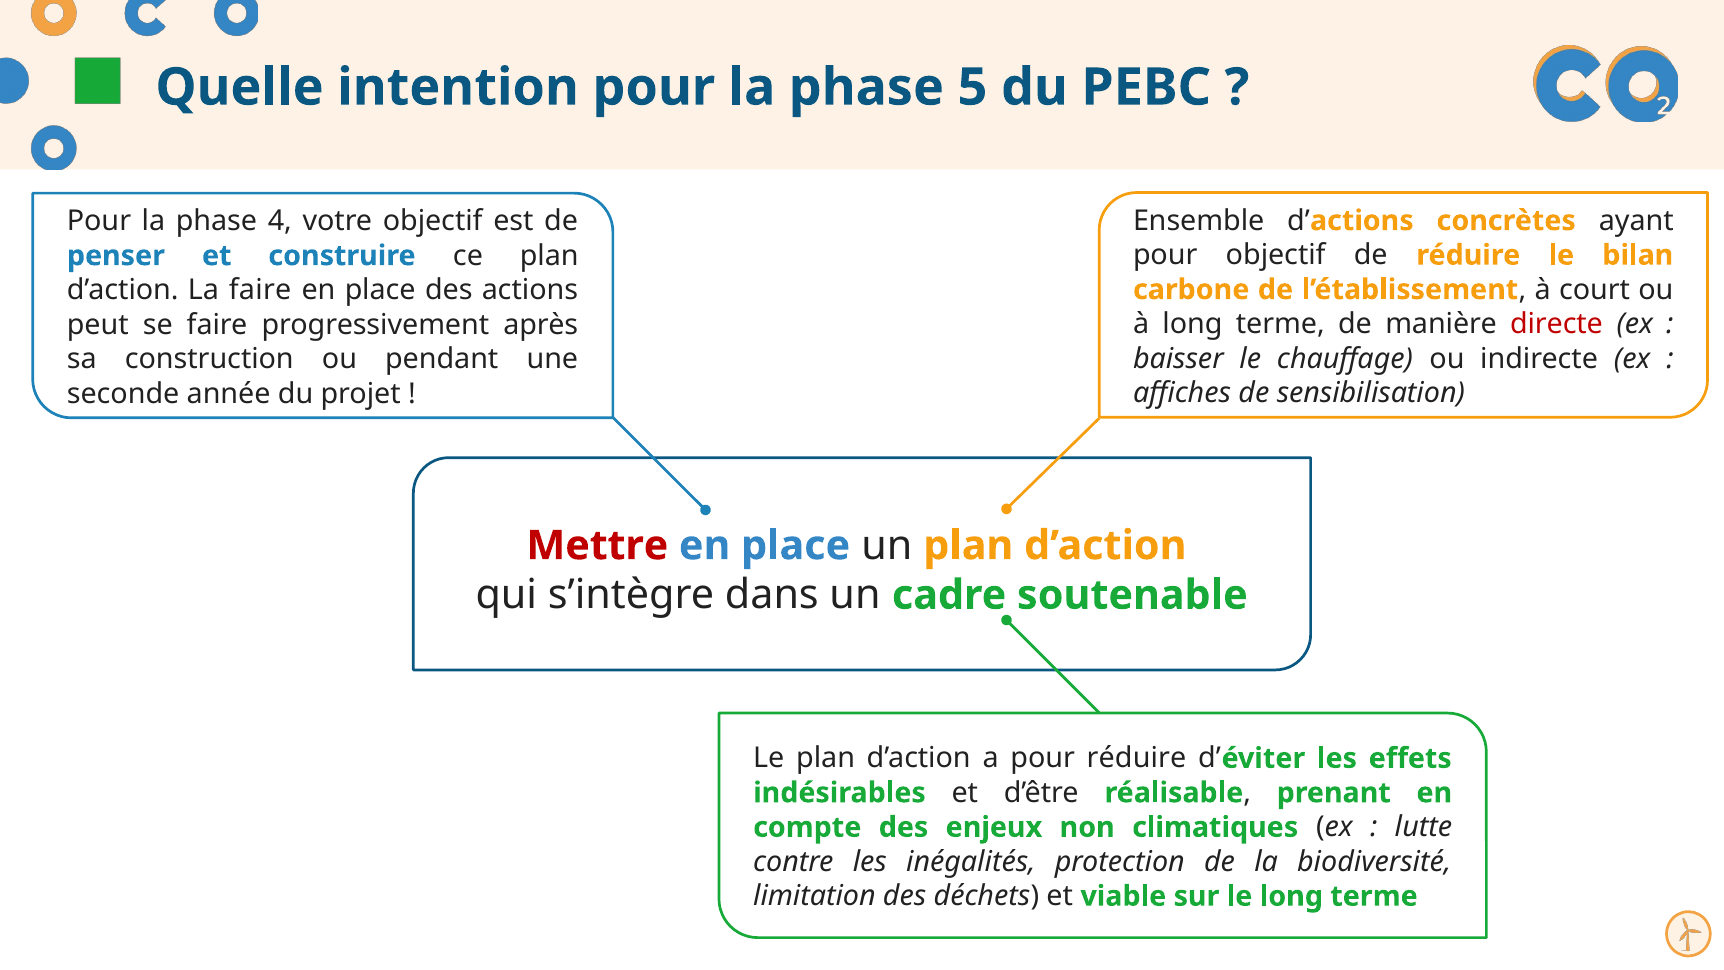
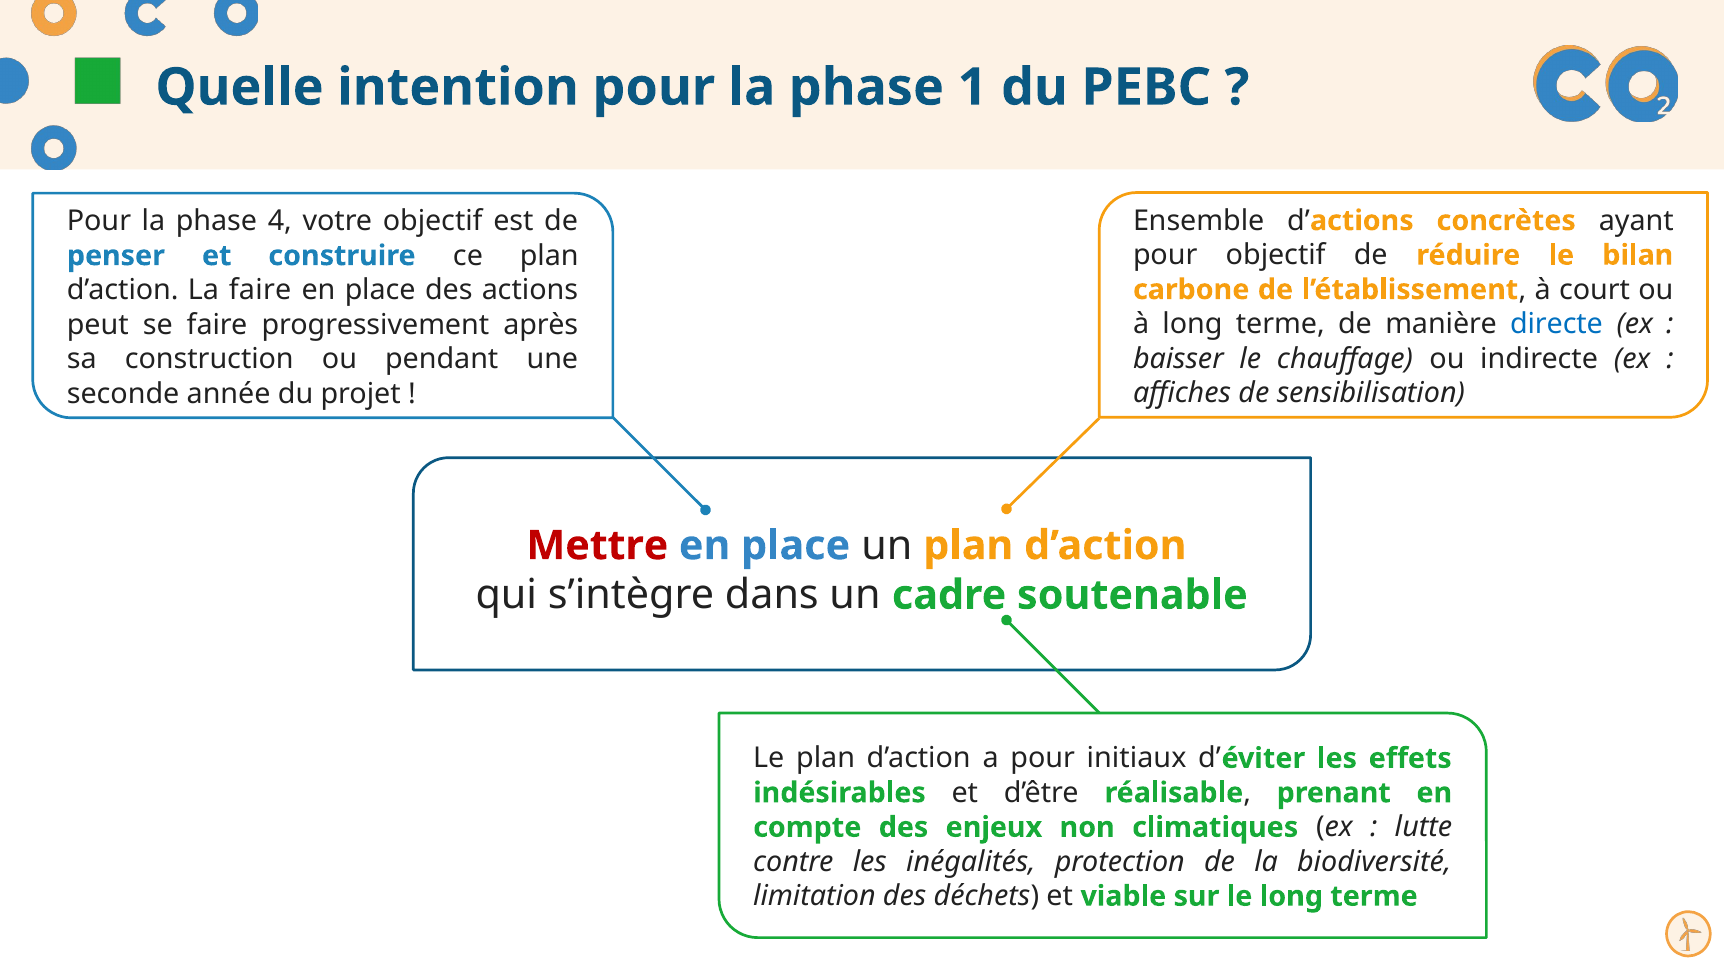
5: 5 -> 1 (972, 87)
directe colour: red -> blue (1556, 324)
pour réduire: réduire -> initiaux (1137, 758)
